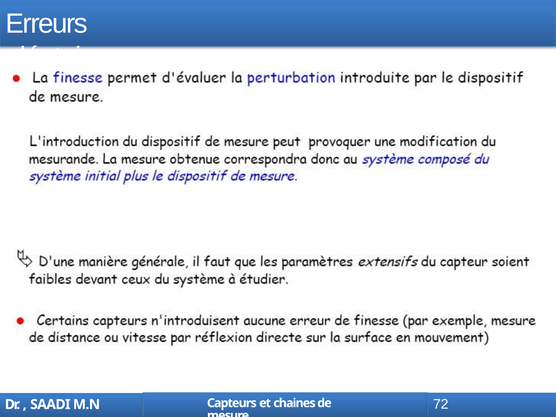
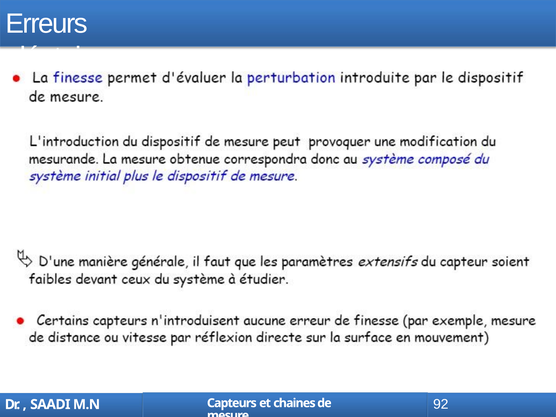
72: 72 -> 92 (441, 404)
